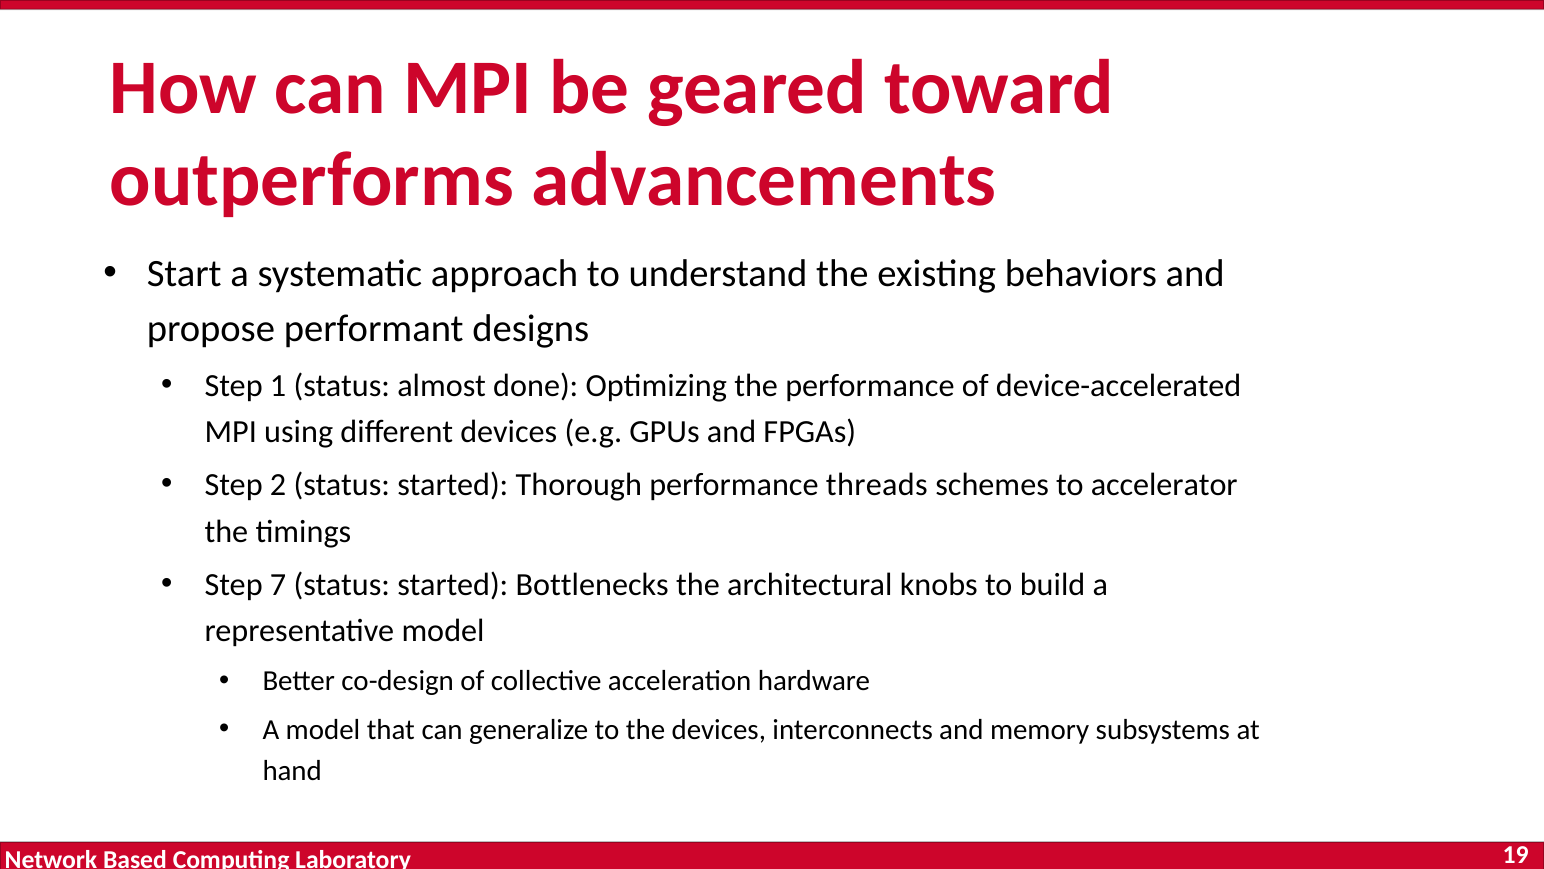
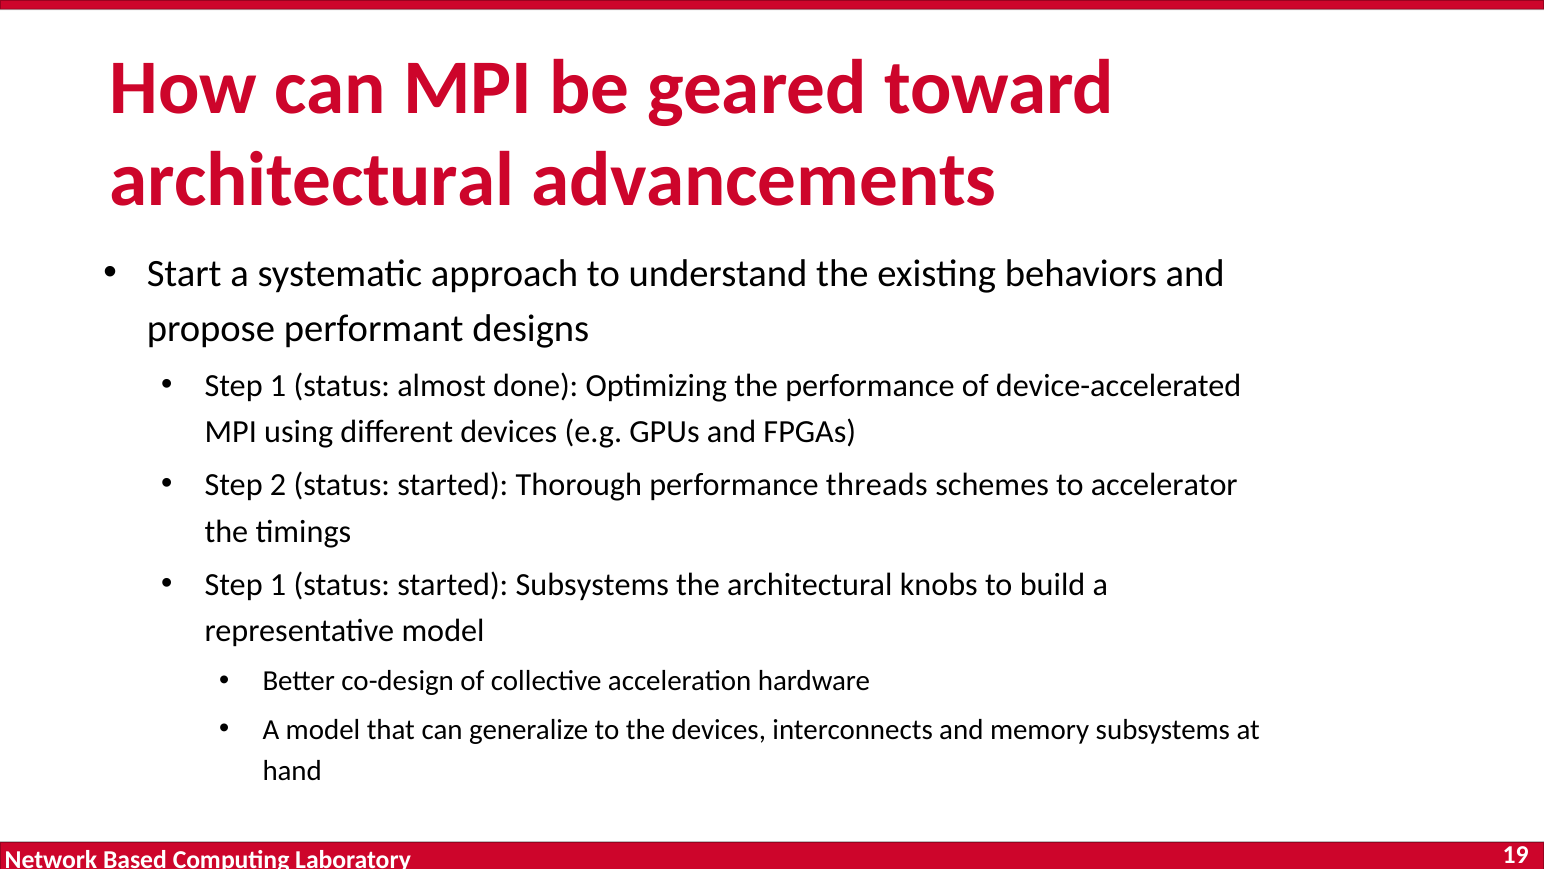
outperforms: outperforms -> architectural (312, 180)
7: 7 -> 1 (278, 584)
started Bottlenecks: Bottlenecks -> Subsystems (592, 584)
